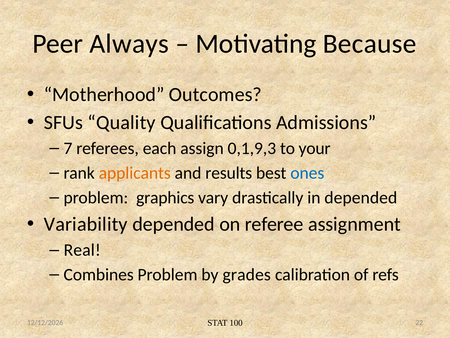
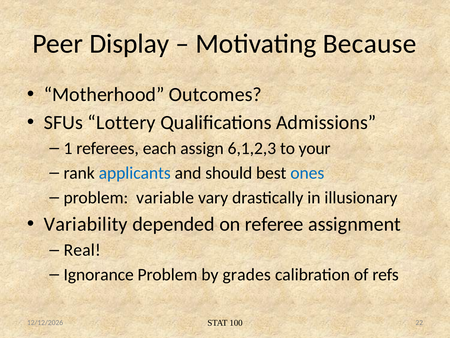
Always: Always -> Display (129, 44)
Quality: Quality -> Lottery (122, 122)
7: 7 -> 1 (68, 148)
0,1,9,3: 0,1,9,3 -> 6,1,2,3 (252, 148)
applicants colour: orange -> blue (135, 173)
results: results -> should (229, 173)
graphics: graphics -> variable (165, 197)
in depended: depended -> illusionary (361, 197)
Combines: Combines -> Ignorance (99, 274)
